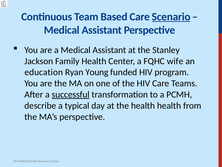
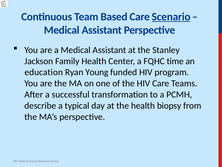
wife: wife -> time (175, 61)
successful underline: present -> none (71, 94)
health health: health -> biopsy (169, 105)
